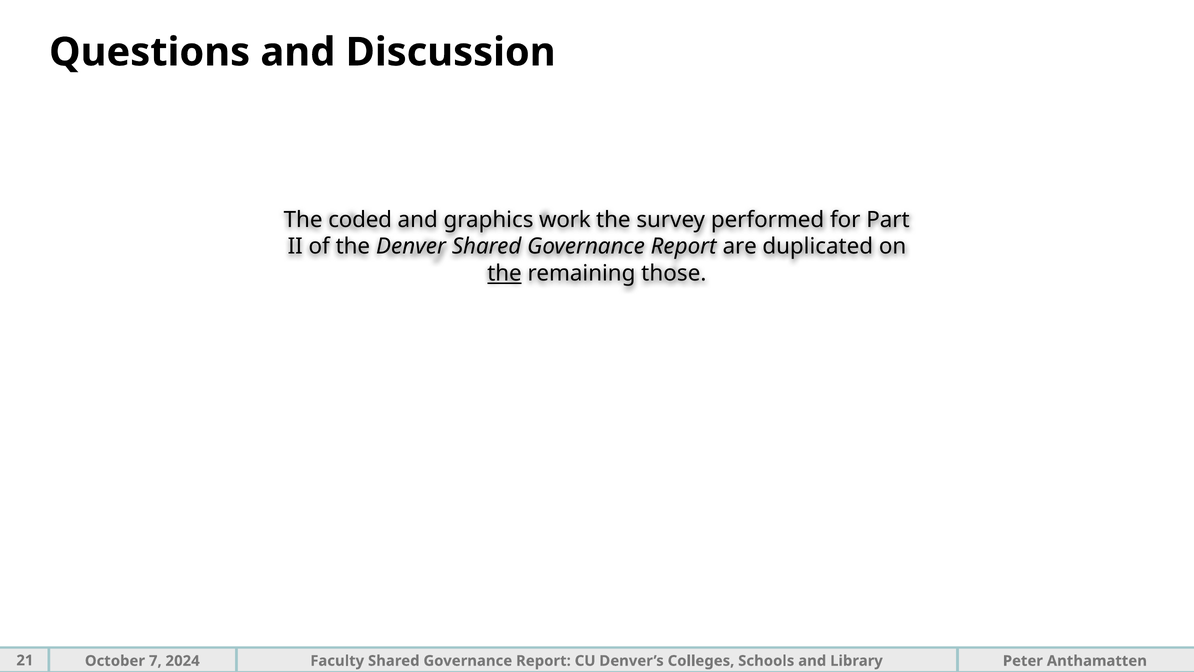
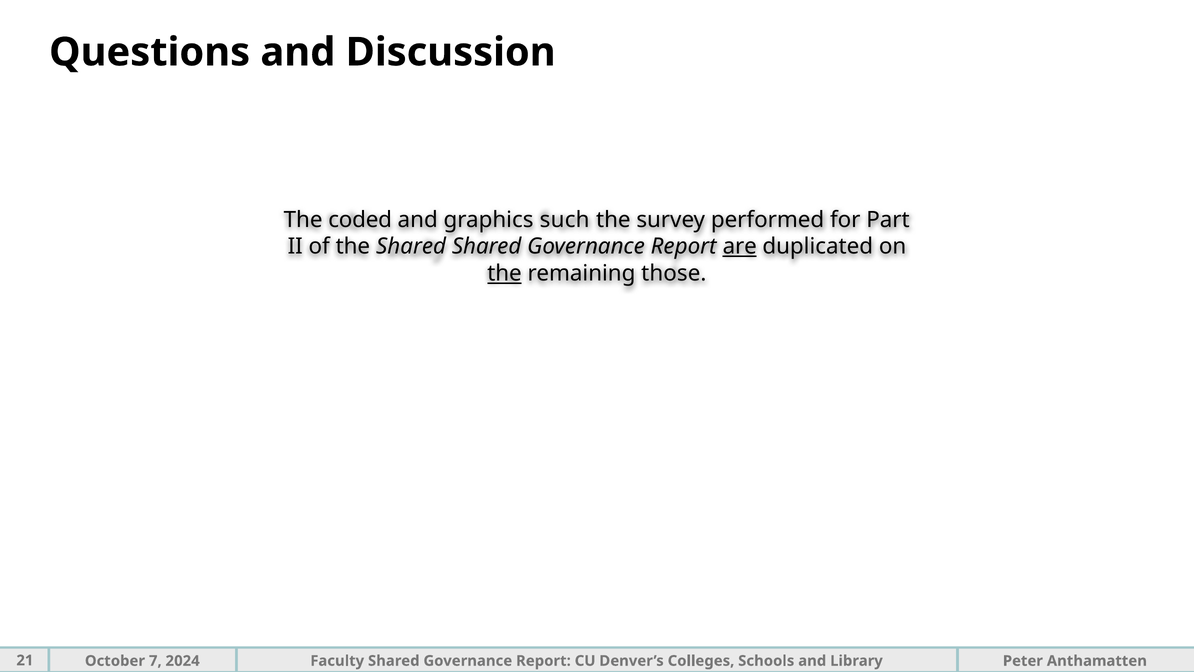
work: work -> such (565, 220)
the Denver: Denver -> Shared (411, 246)
are underline: none -> present (740, 246)
